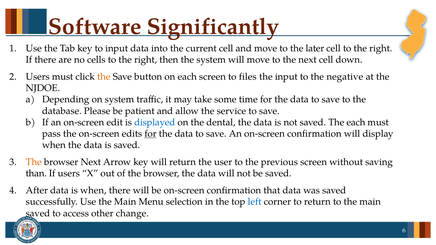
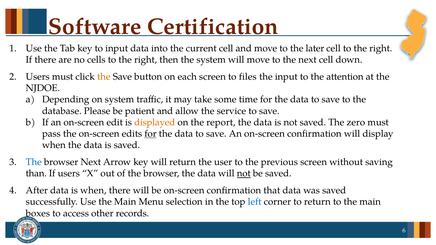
Significantly: Significantly -> Certification (213, 27)
negative: negative -> attention (345, 77)
displayed colour: blue -> orange (155, 122)
dental: dental -> report (221, 122)
The each: each -> zero (356, 122)
The colour: orange -> blue (34, 162)
not underline: none -> present (244, 174)
saved: saved -> boxes (38, 213)
change: change -> records (132, 213)
